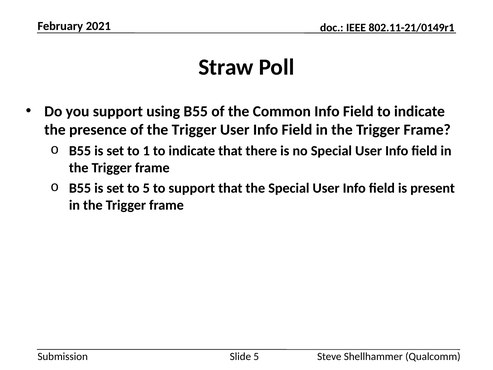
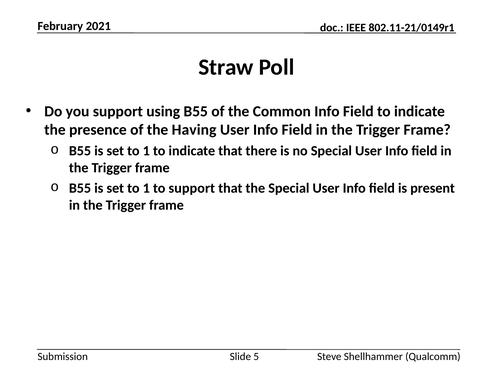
of the Trigger: Trigger -> Having (194, 130)
5: 5 -> 1 (146, 188)
